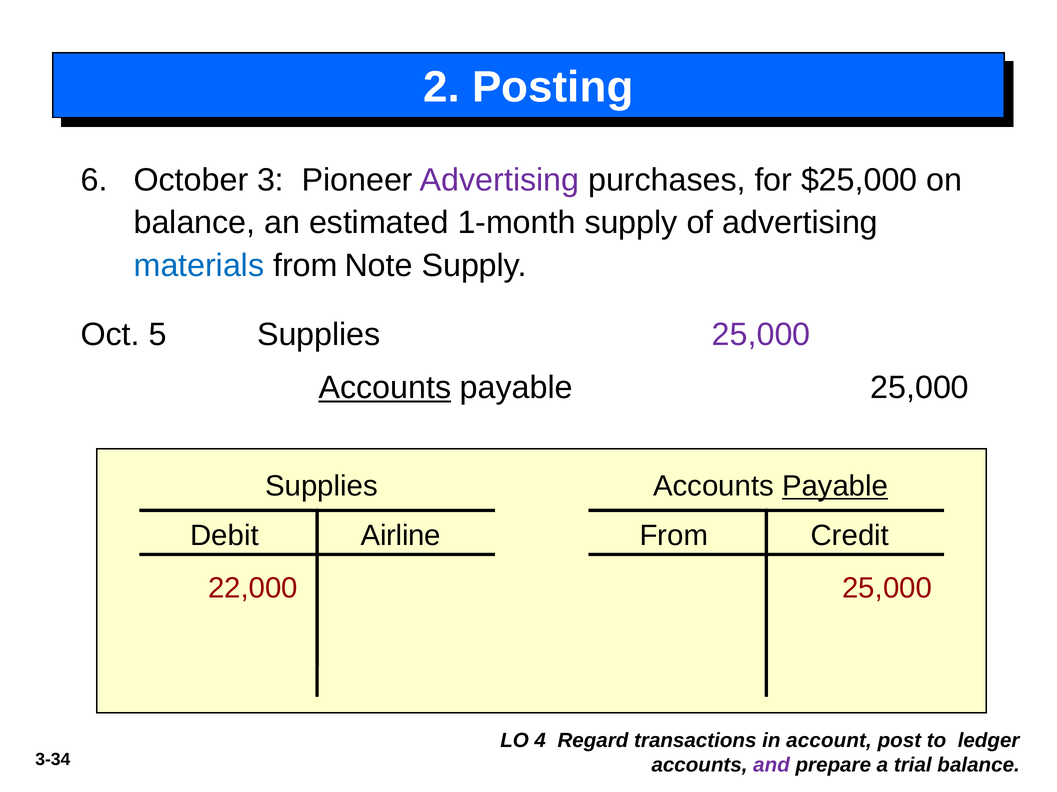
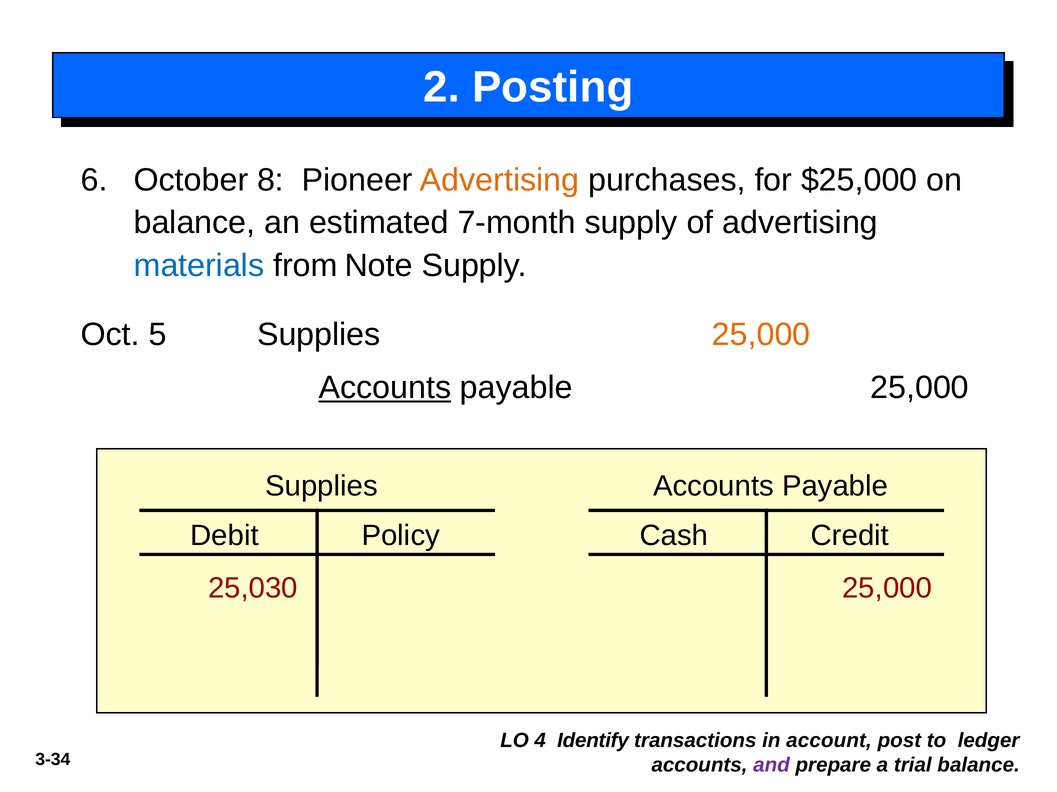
3: 3 -> 8 (270, 180)
Advertising colour: purple -> orange (500, 180)
1-month: 1-month -> 7-month (517, 223)
25,000 colour: purple -> orange (761, 335)
Payable underline: present -> none (835, 487)
Airline: Airline -> Policy (401, 536)
From: From -> Cash (674, 536)
22,000: 22,000 -> 25,030 (253, 589)
Regard: Regard -> Identify (593, 741)
